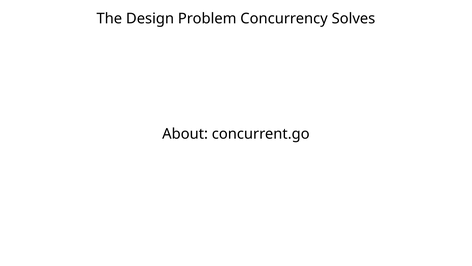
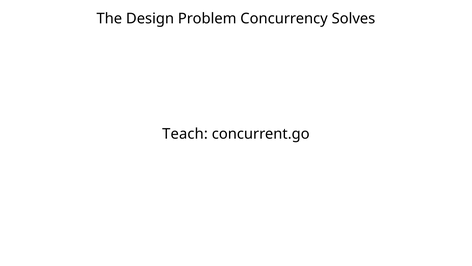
About: About -> Teach (185, 134)
